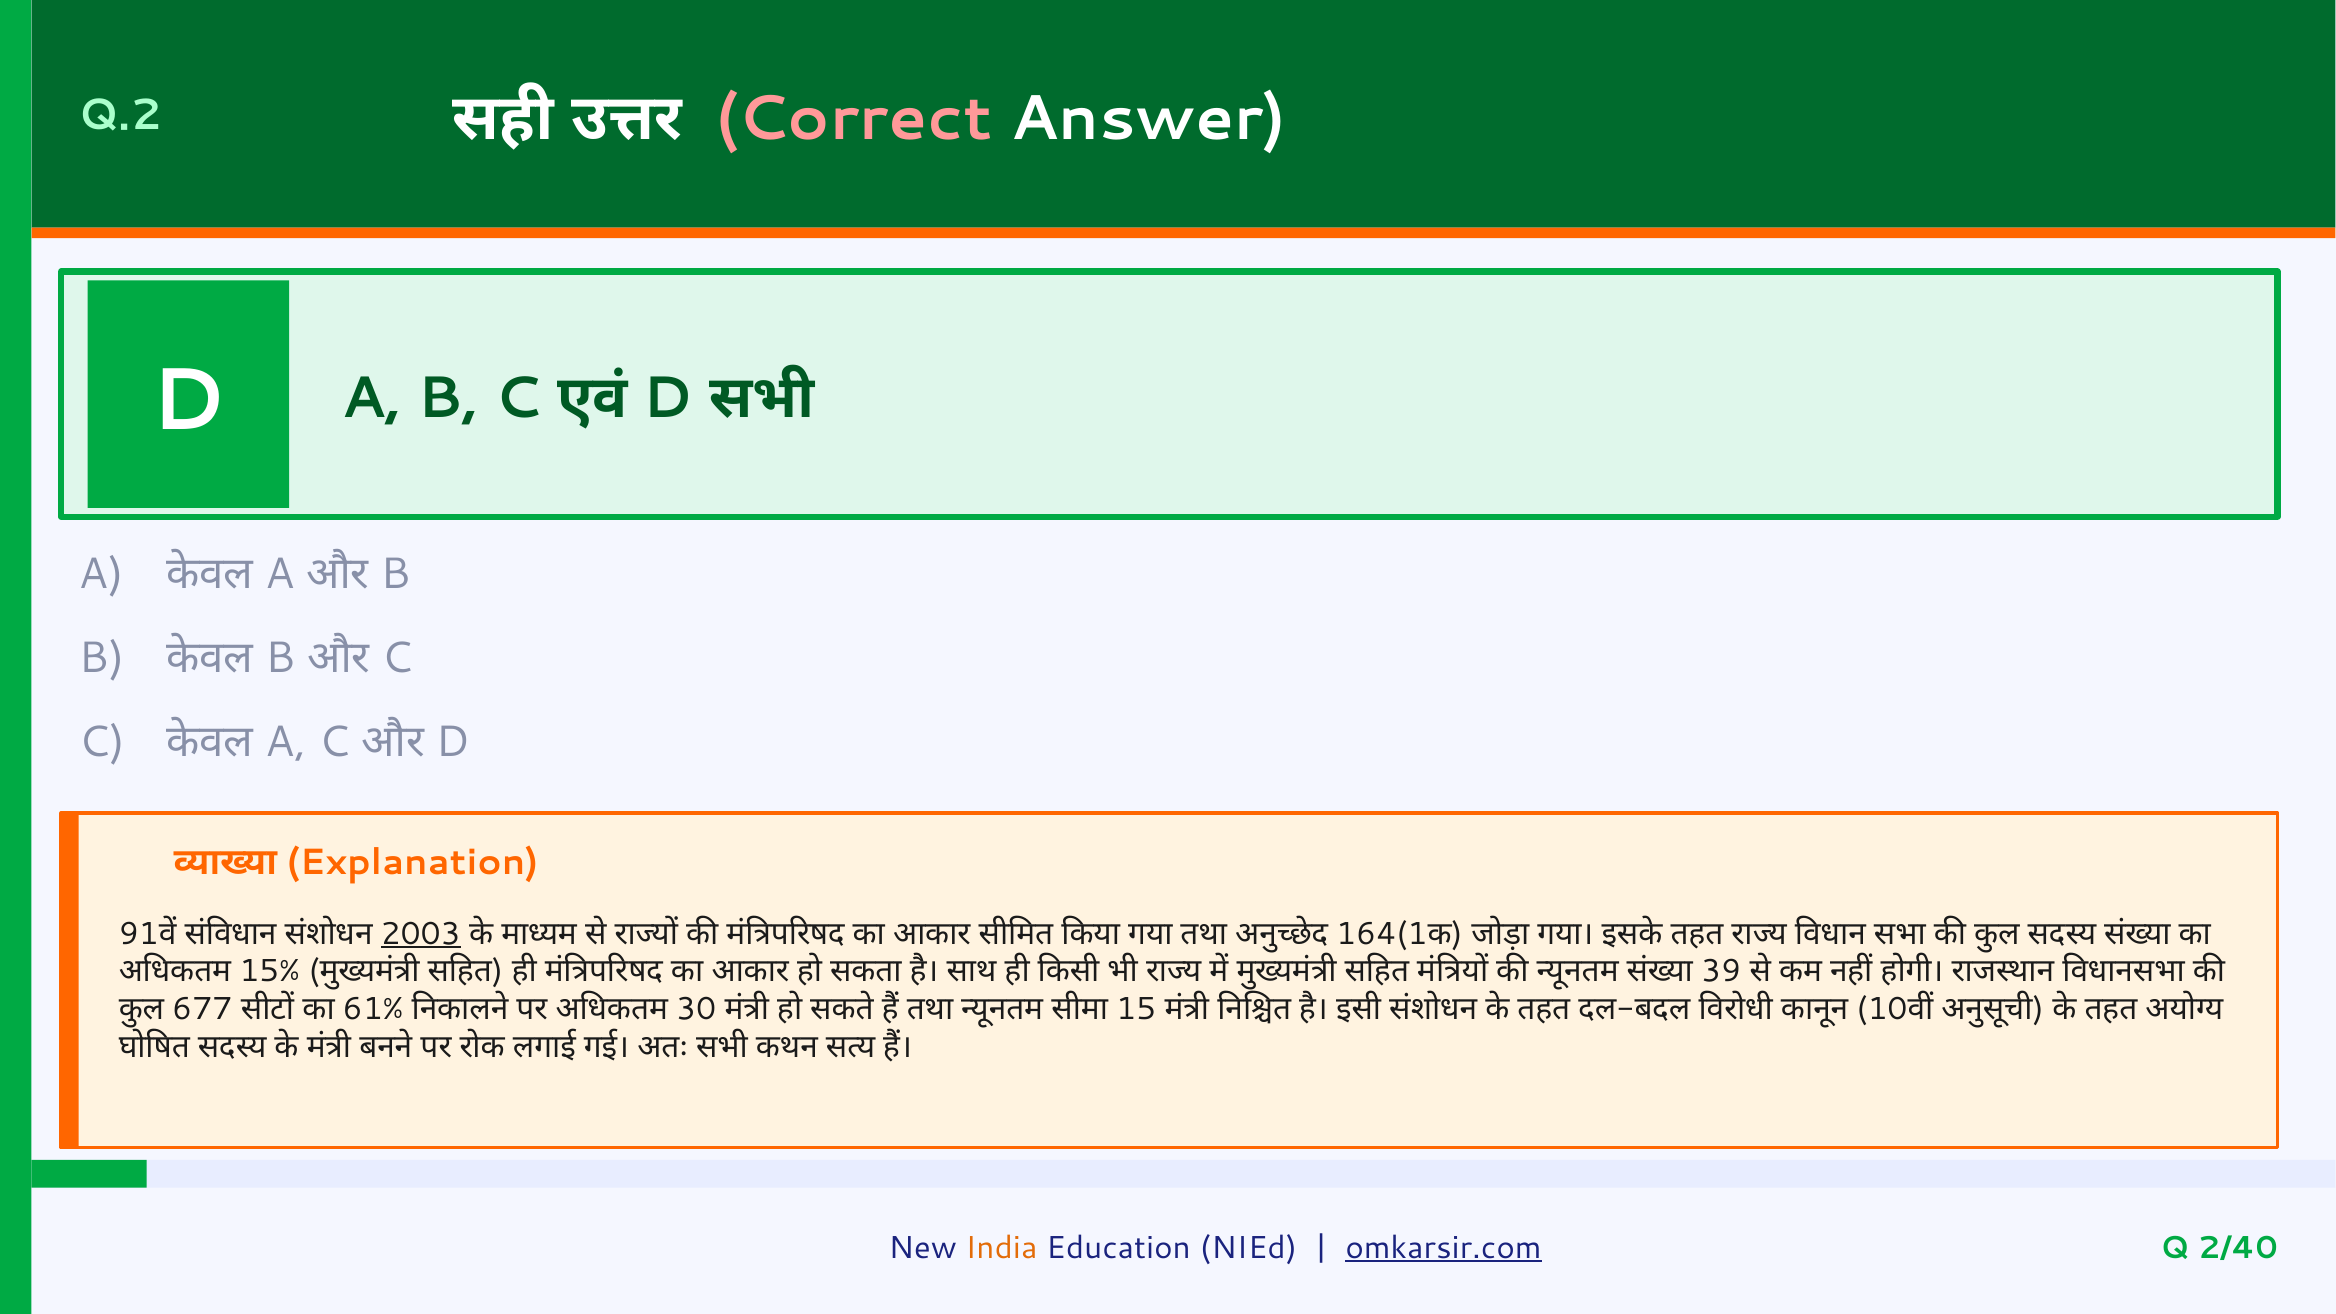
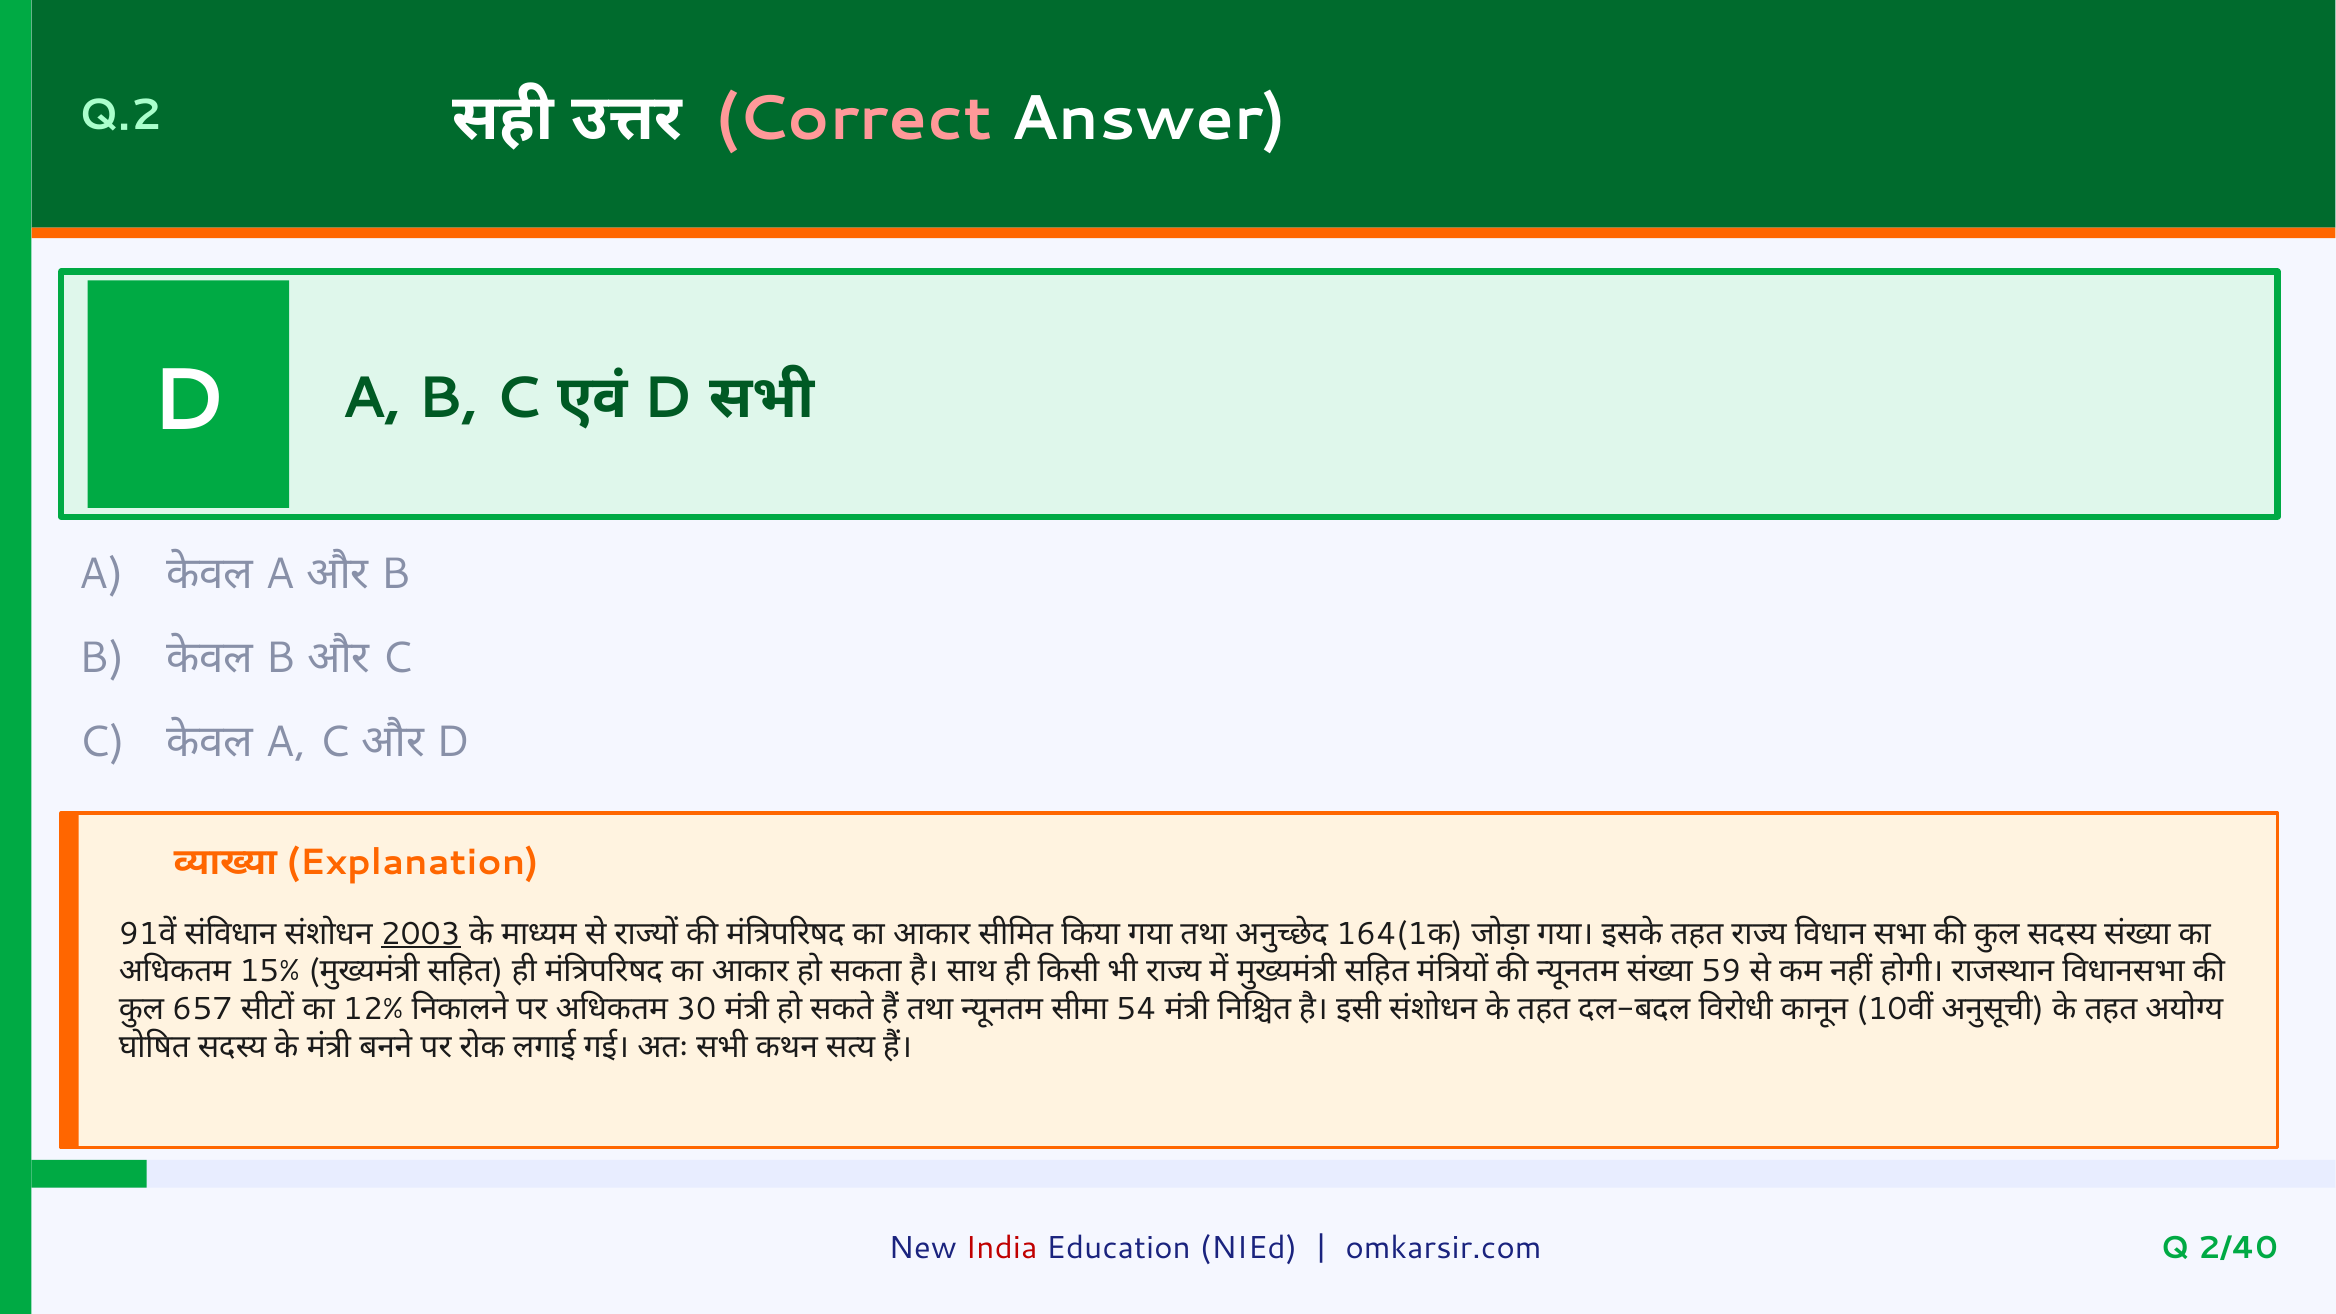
39: 39 -> 59 (1721, 971)
677: 677 -> 657 (202, 1009)
61%: 61% -> 12% (373, 1009)
15: 15 -> 54 (1136, 1009)
India colour: orange -> red (1001, 1248)
omkarsir.com underline: present -> none (1444, 1248)
